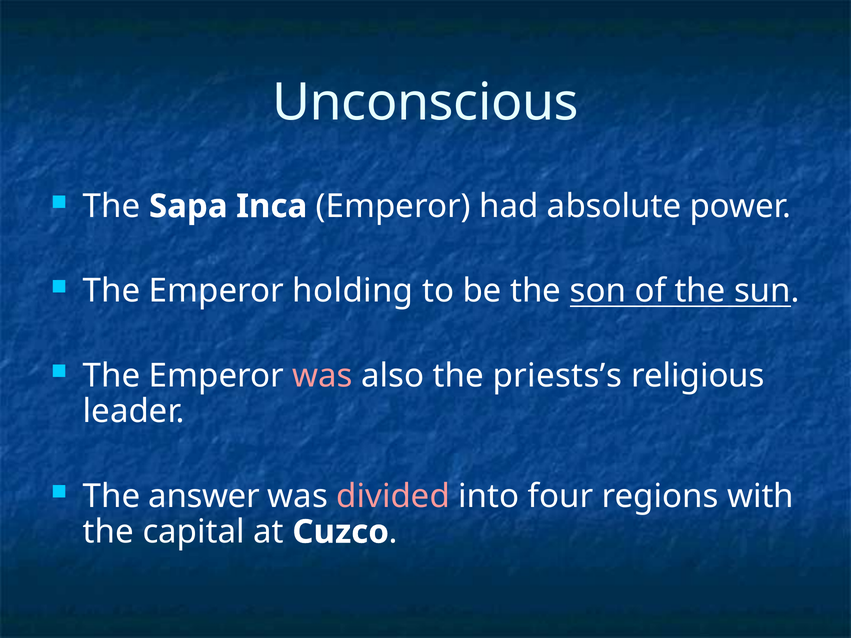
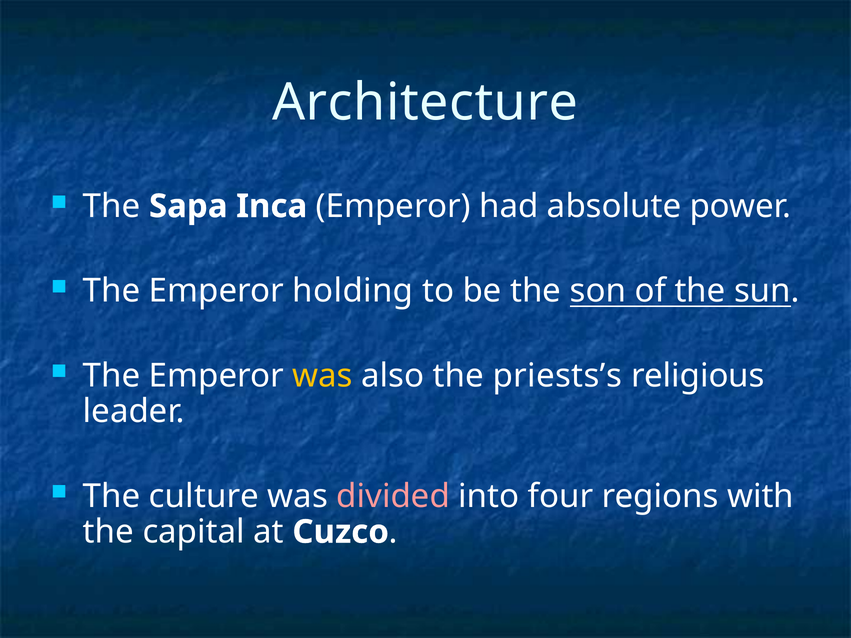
Unconscious: Unconscious -> Architecture (425, 103)
was colour: pink -> yellow (323, 376)
answer: answer -> culture (204, 496)
